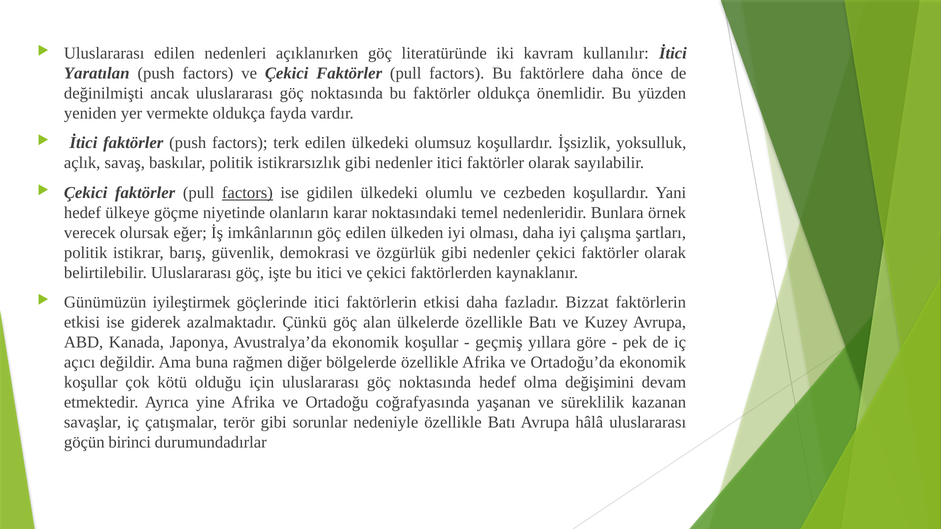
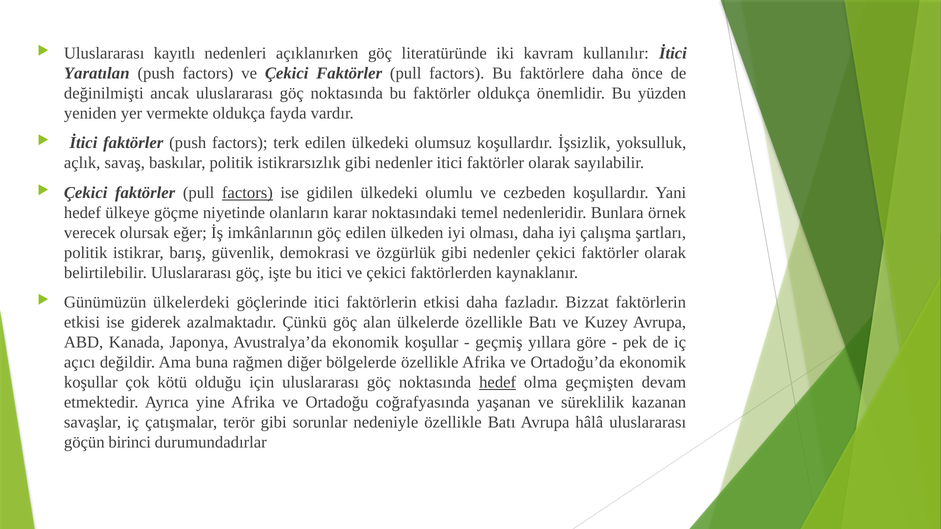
Uluslararası edilen: edilen -> kayıtlı (175, 53)
iyileştirmek: iyileştirmek -> ülkelerdeki (191, 303)
hedef underline: none -> present (498, 383)
değişimini: değişimini -> geçmişten (599, 383)
